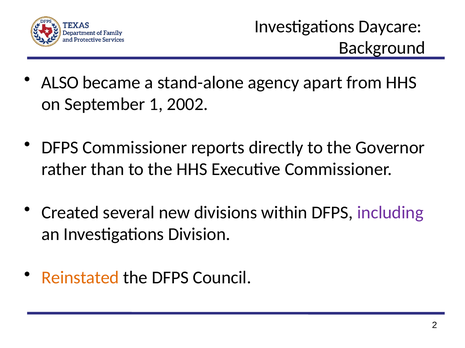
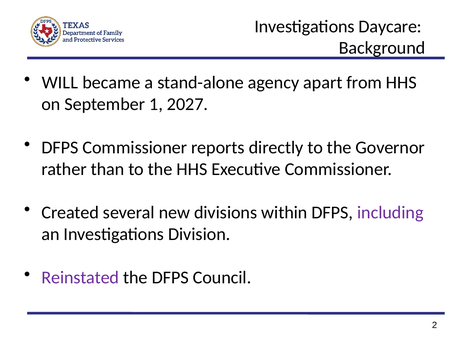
ALSO: ALSO -> WILL (60, 83)
2002: 2002 -> 2027 (188, 104)
Reinstated colour: orange -> purple (80, 278)
